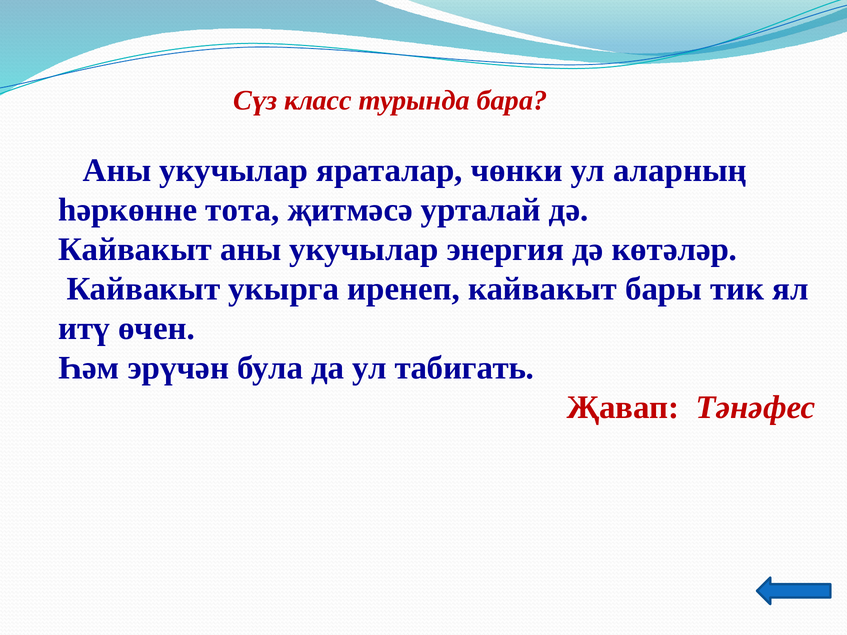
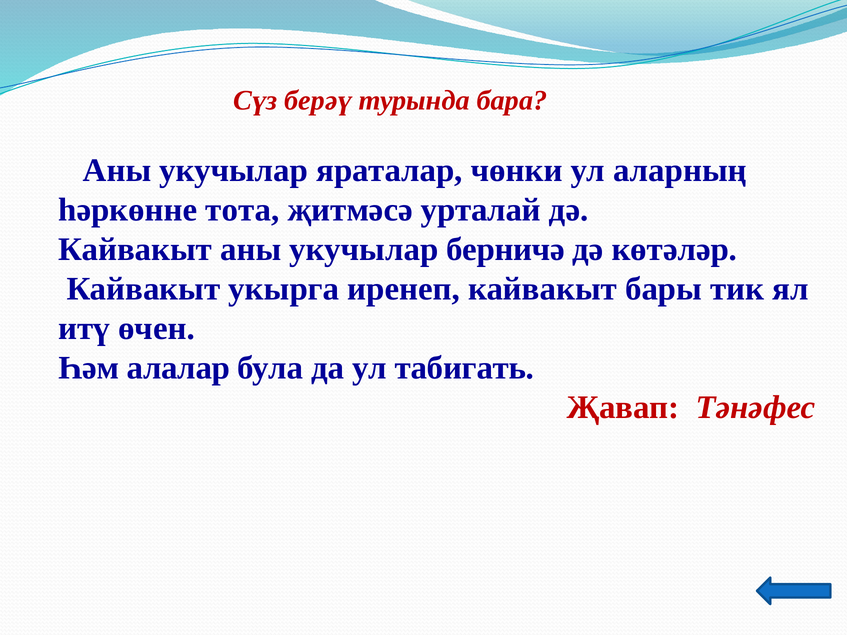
класс: класс -> берәү (318, 101)
энергия: энергия -> берничә (505, 249)
эрүчән: эрүчән -> алалар (179, 368)
